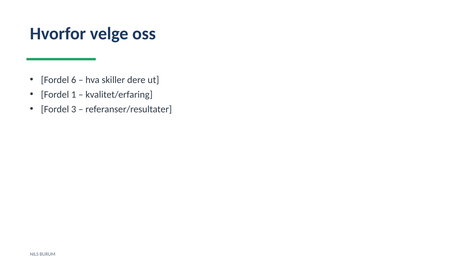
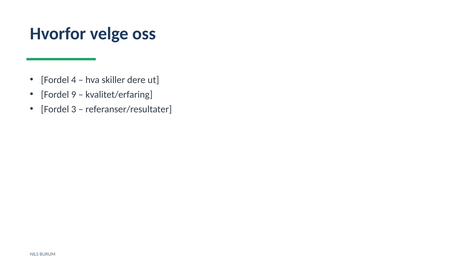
6: 6 -> 4 (74, 80)
1: 1 -> 9 (74, 94)
